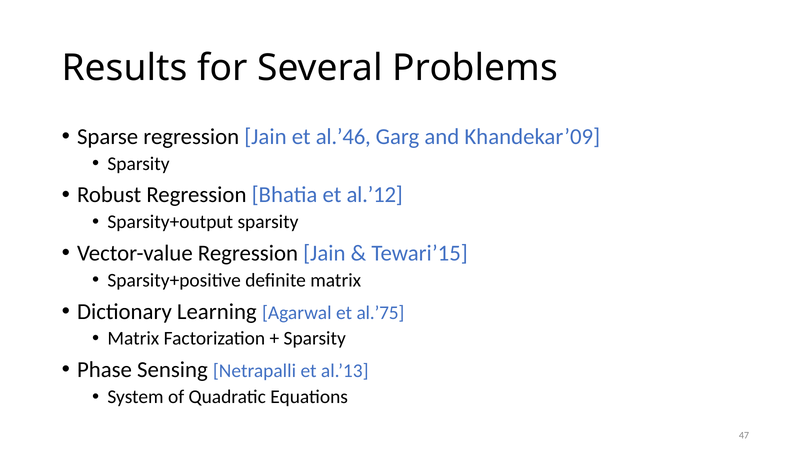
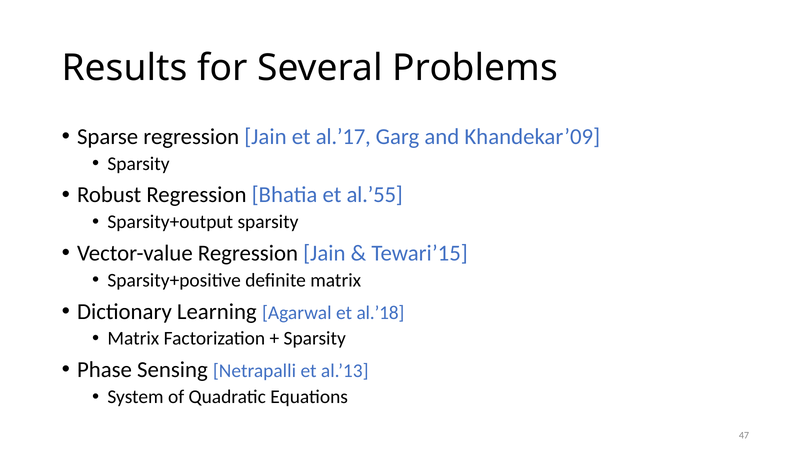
al.’46: al.’46 -> al.’17 (343, 137)
al.’12: al.’12 -> al.’55 (375, 195)
al.’75: al.’75 -> al.’18 (380, 313)
